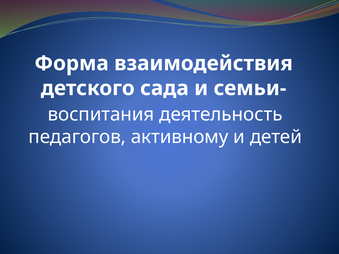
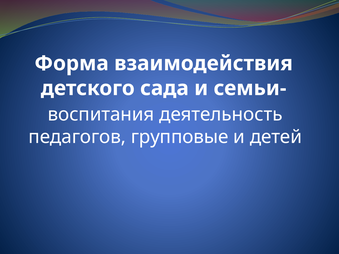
активному: активному -> групповые (180, 137)
